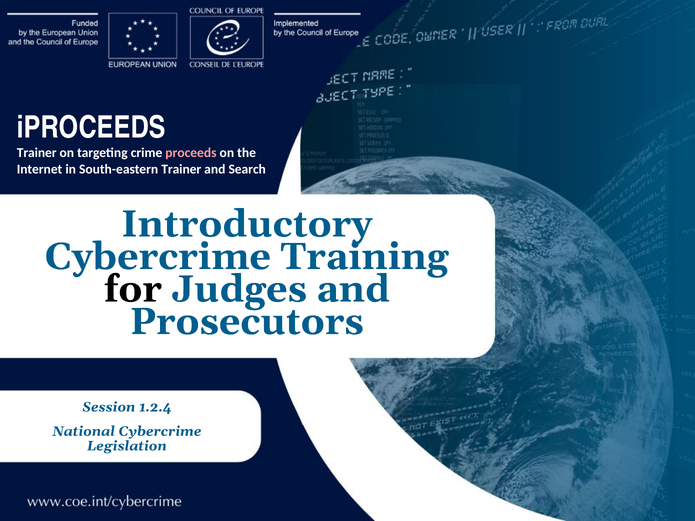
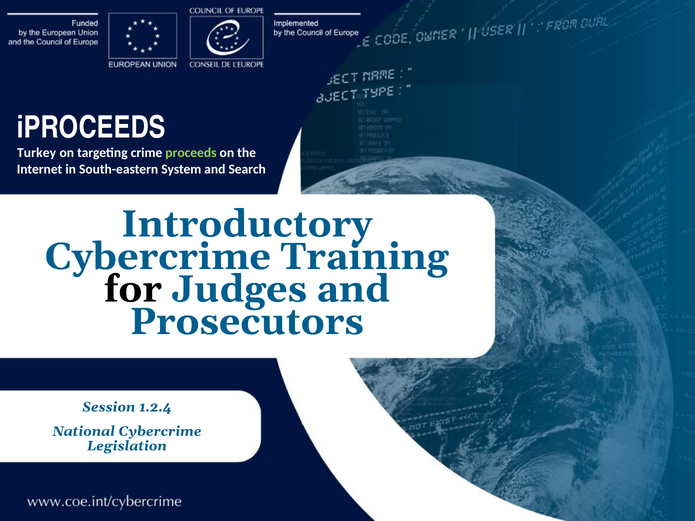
Trainer: Trainer -> Turkey (37, 153)
proceeds colour: pink -> light green (191, 153)
South-eastern Trainer: Trainer -> System (181, 169)
